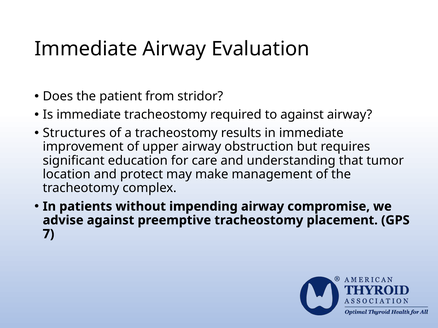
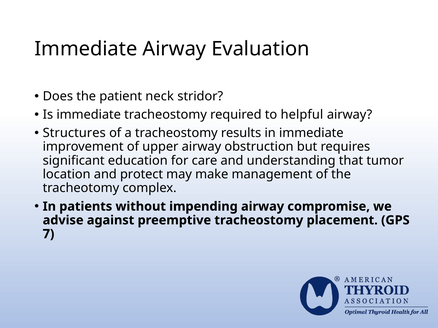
from: from -> neck (160, 96)
to against: against -> helpful (302, 115)
